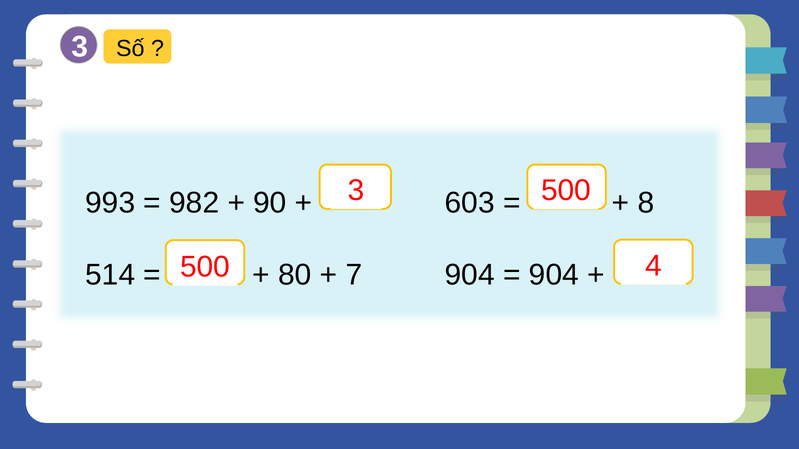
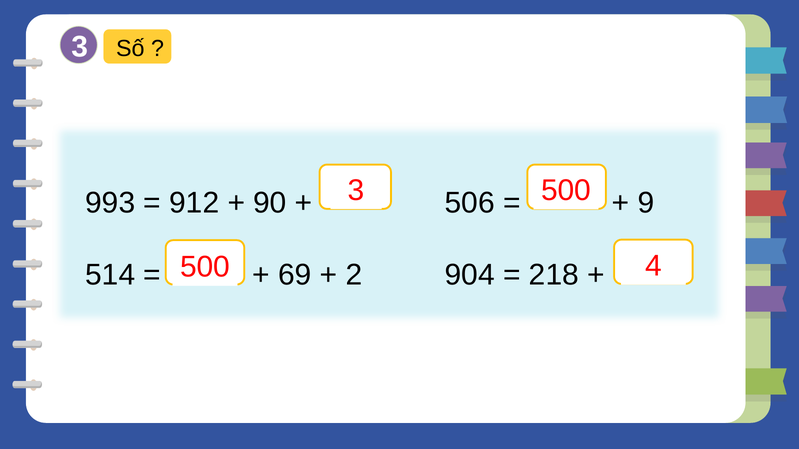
982: 982 -> 912 (194, 203)
603: 603 -> 506 (470, 203)
8: 8 -> 9 (646, 203)
80: 80 -> 69 (295, 275)
7: 7 -> 2 (354, 275)
904: 904 -> 218 (554, 275)
